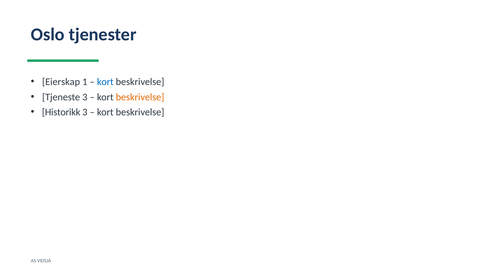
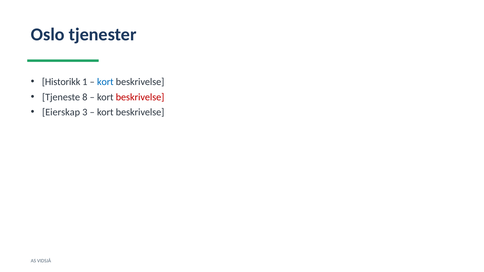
Eierskap: Eierskap -> Historikk (61, 82)
Tjeneste 3: 3 -> 8 (85, 97)
beskrivelse colour: orange -> red (140, 97)
Historikk: Historikk -> Eierskap (61, 112)
